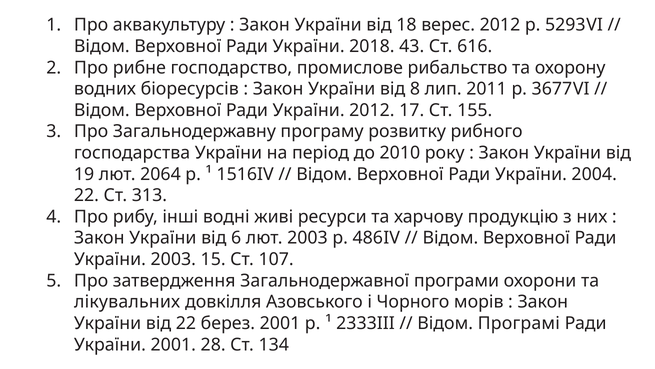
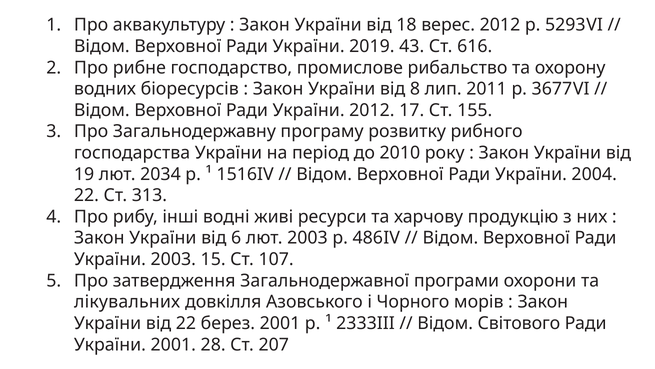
2018: 2018 -> 2019 (372, 46)
2064: 2064 -> 2034 (160, 174)
Програмі: Програмі -> Світового (519, 323)
134: 134 -> 207 (274, 344)
